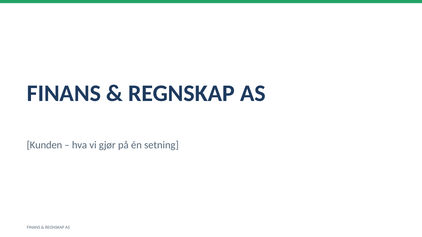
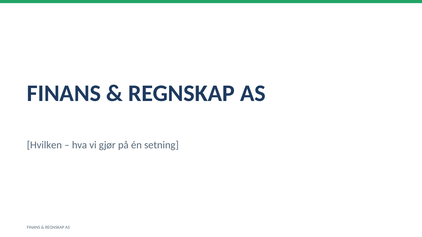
Kunden: Kunden -> Hvilken (44, 145)
